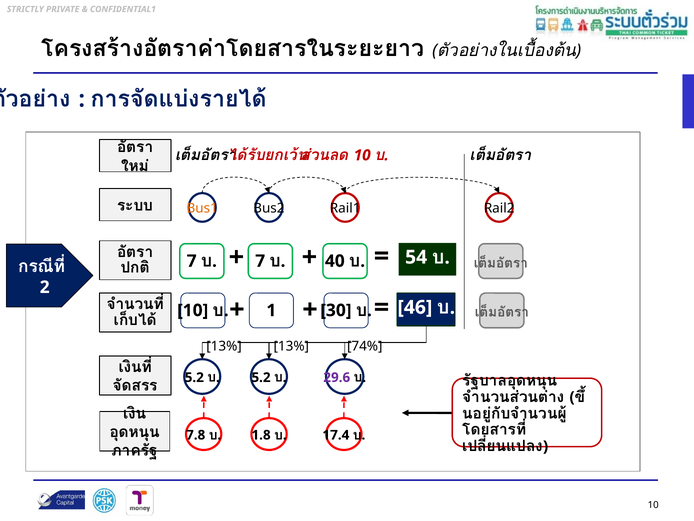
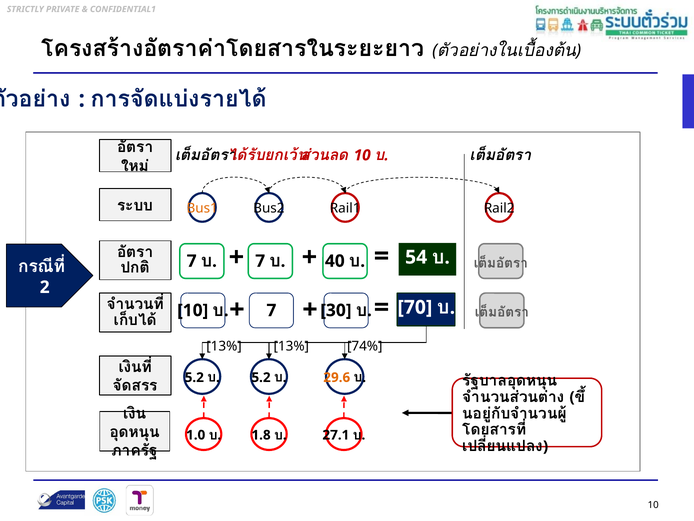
46: 46 -> 70 (415, 307)
1: 1 -> 7 (271, 310)
29.6 colour: purple -> orange (337, 377)
7.8: 7.8 -> 1.0 (196, 435)
17.4: 17.4 -> 27.1 (336, 435)
